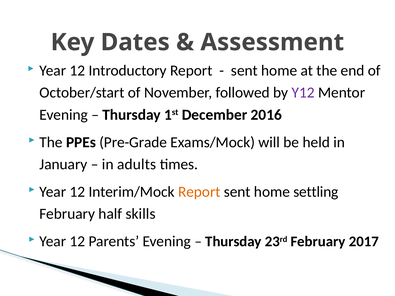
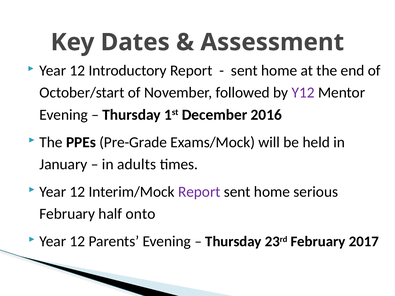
Report colour: orange -> purple (199, 192)
settling: settling -> serious (316, 192)
skills: skills -> onto (141, 214)
